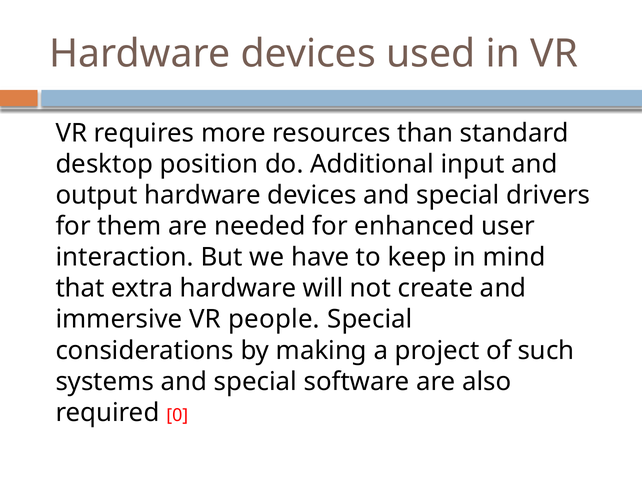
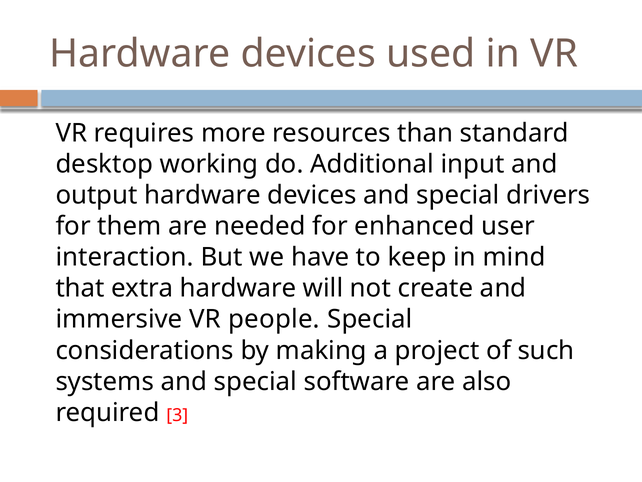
position: position -> working (209, 164)
0: 0 -> 3 (177, 415)
